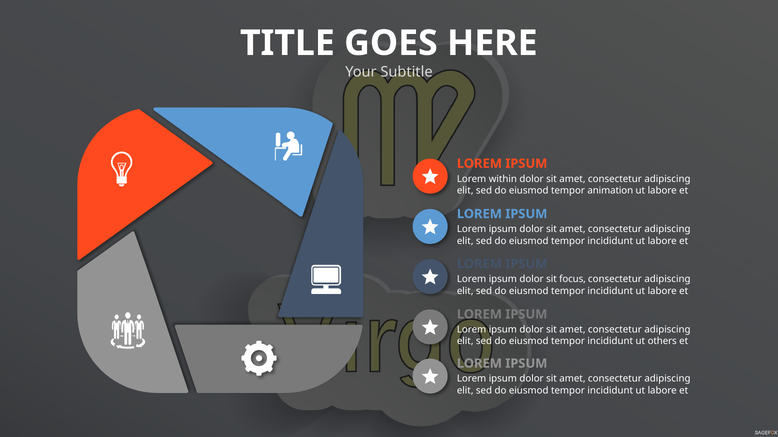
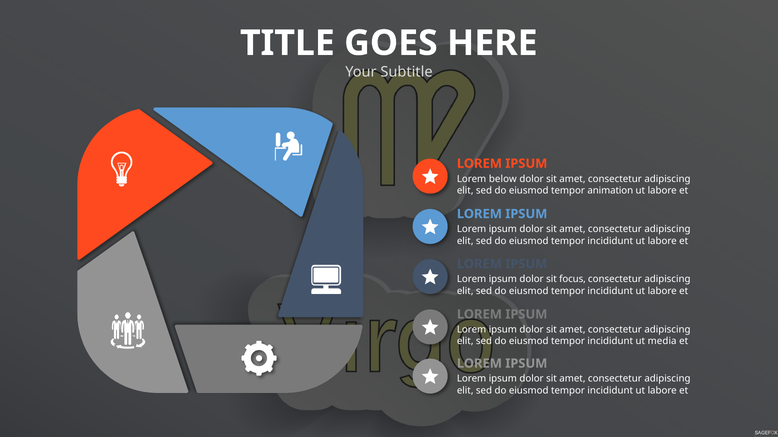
within: within -> below (503, 179)
others: others -> media (662, 342)
